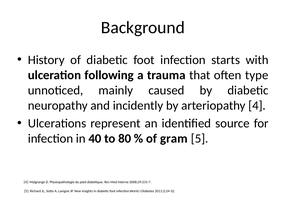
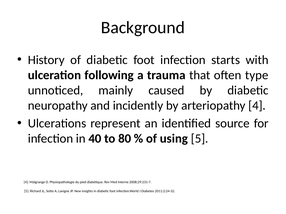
gram: gram -> using (174, 139)
